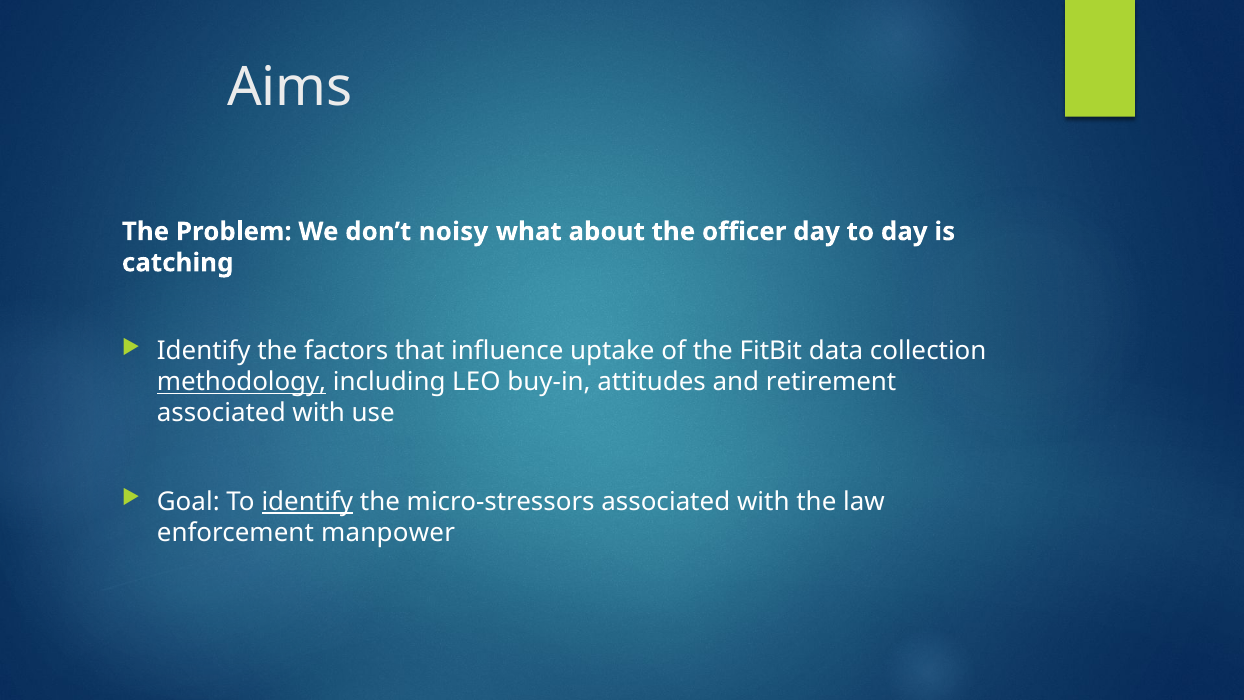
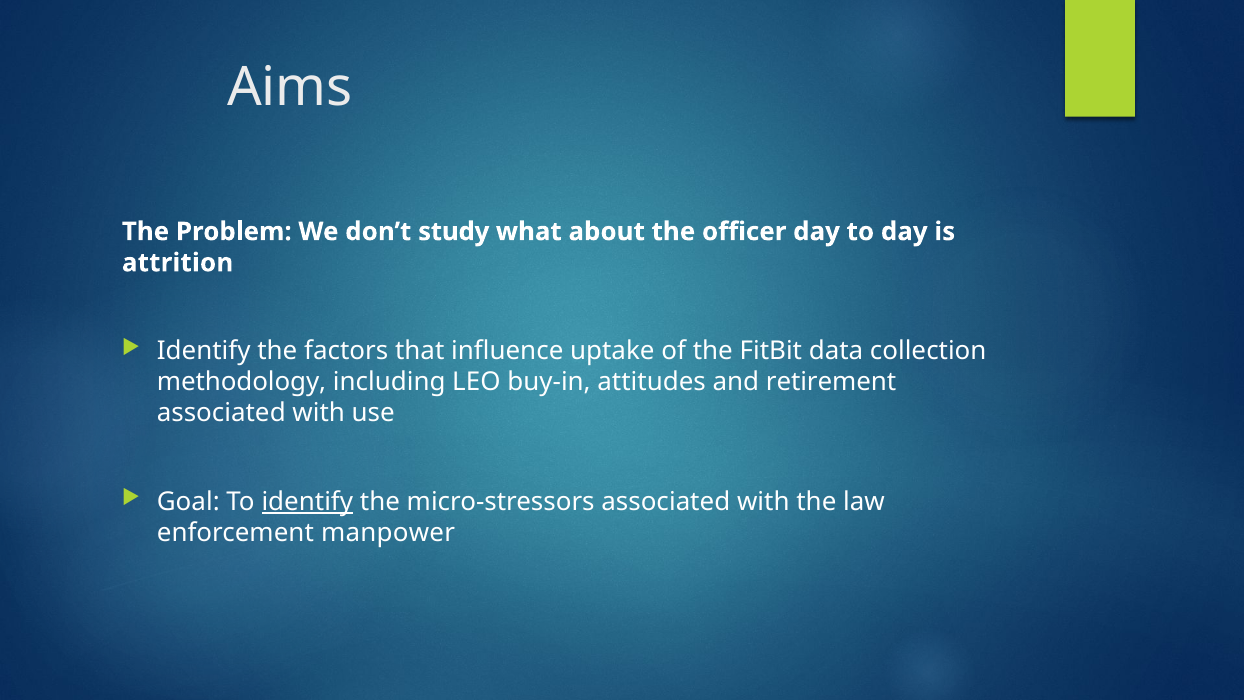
noisy: noisy -> study (454, 232)
catching: catching -> attrition (178, 263)
methodology underline: present -> none (242, 382)
